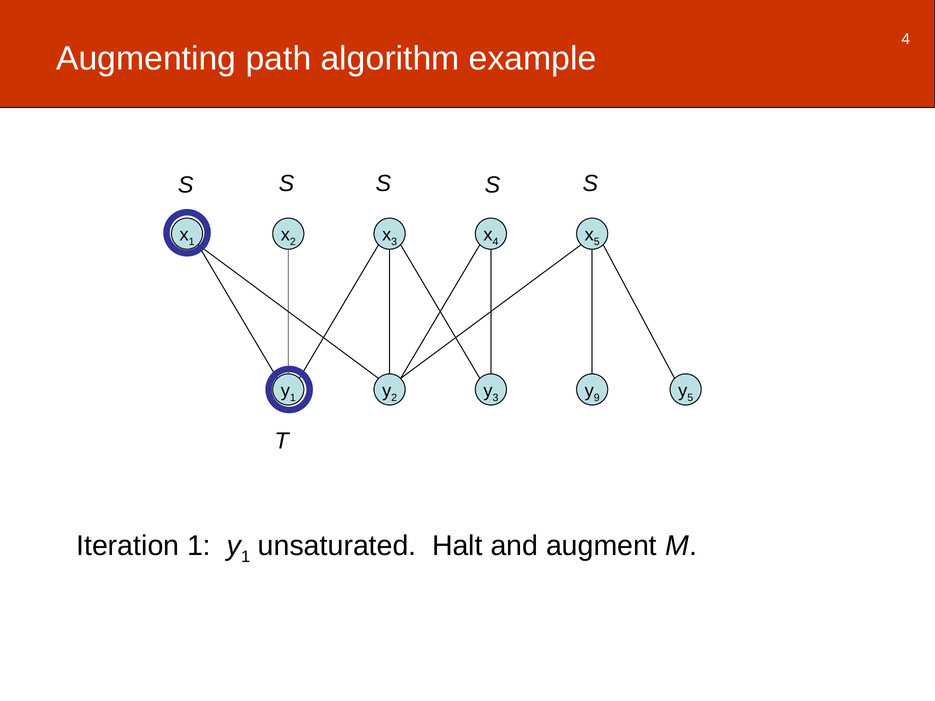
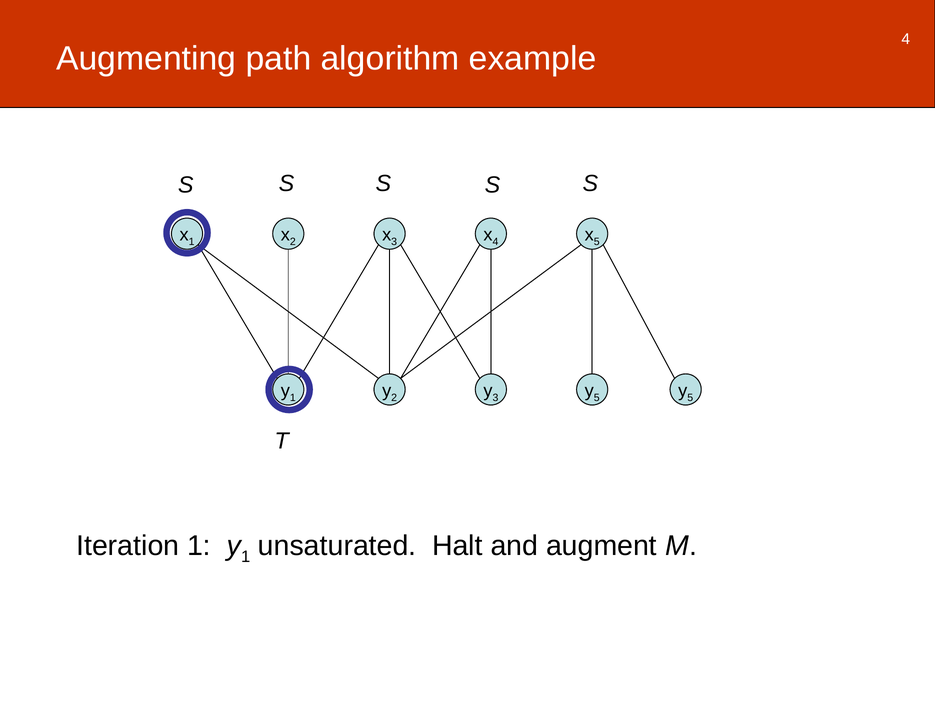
9: 9 -> 5 (597, 398)
